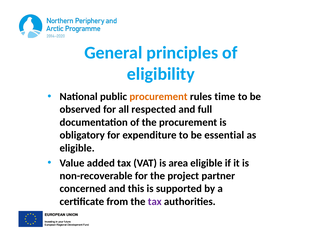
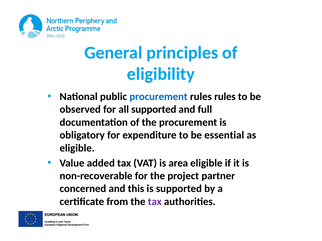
procurement colour: orange -> blue (158, 97)
rules time: time -> rules (225, 97)
all respected: respected -> supported (154, 110)
